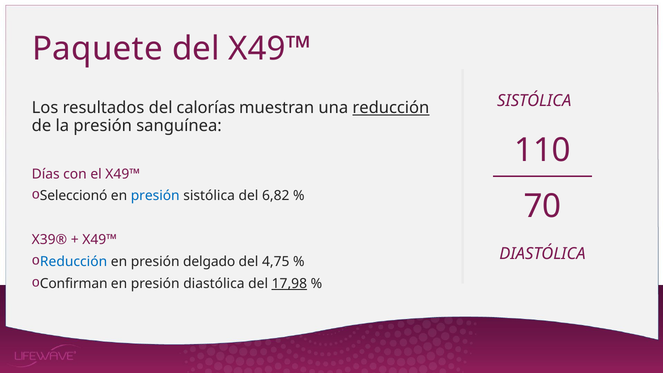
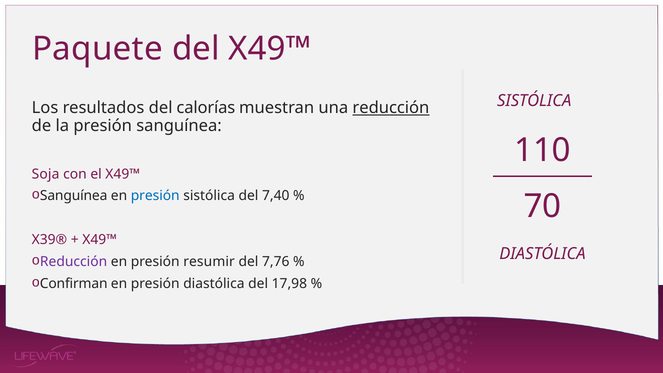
Días: Días -> Soja (46, 174)
Seleccionó: Seleccionó -> Sanguínea (74, 196)
6,82: 6,82 -> 7,40 (276, 196)
Reducción colour: blue -> purple (74, 262)
delgado: delgado -> resumir (209, 262)
4,75: 4,75 -> 7,76 (276, 262)
17,98 underline: present -> none (289, 284)
